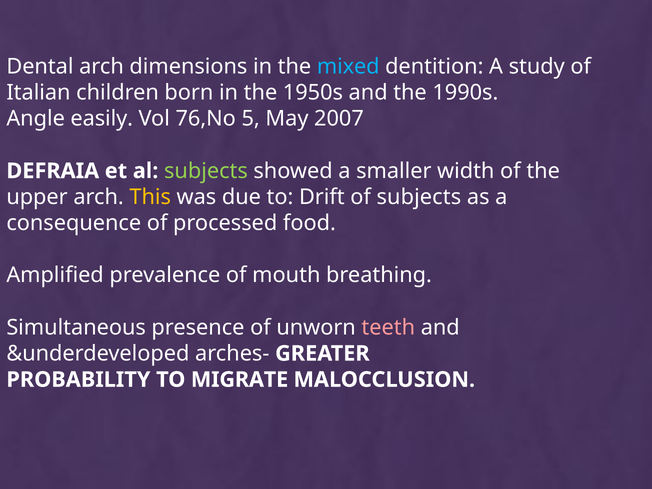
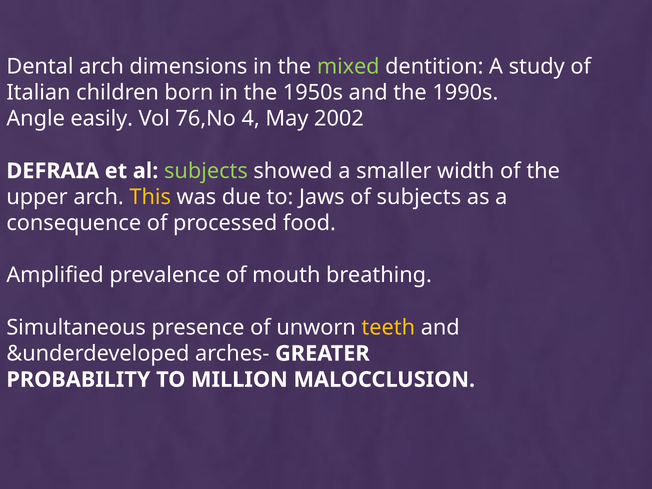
mixed colour: light blue -> light green (348, 67)
5: 5 -> 4 (251, 119)
2007: 2007 -> 2002 (339, 119)
Drift: Drift -> Jaws (322, 197)
teeth colour: pink -> yellow (388, 327)
MIGRATE: MIGRATE -> MILLION (239, 380)
